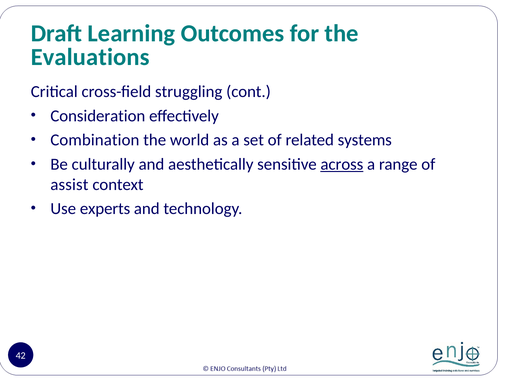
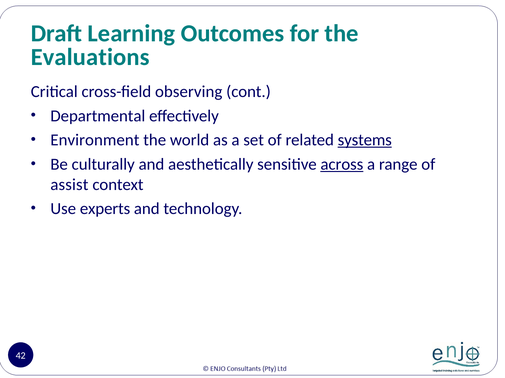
struggling: struggling -> observing (189, 92)
Consideration: Consideration -> Departmental (98, 116)
Combination: Combination -> Environment (95, 140)
systems underline: none -> present (365, 140)
